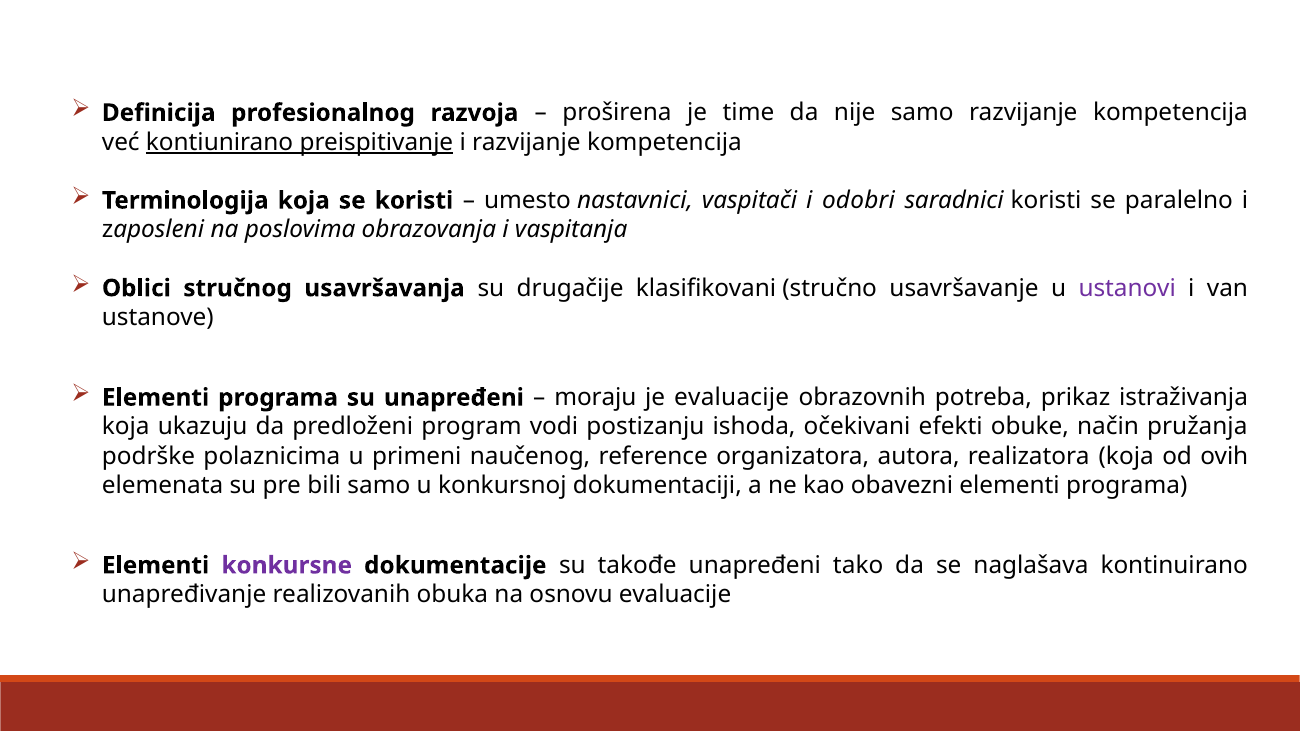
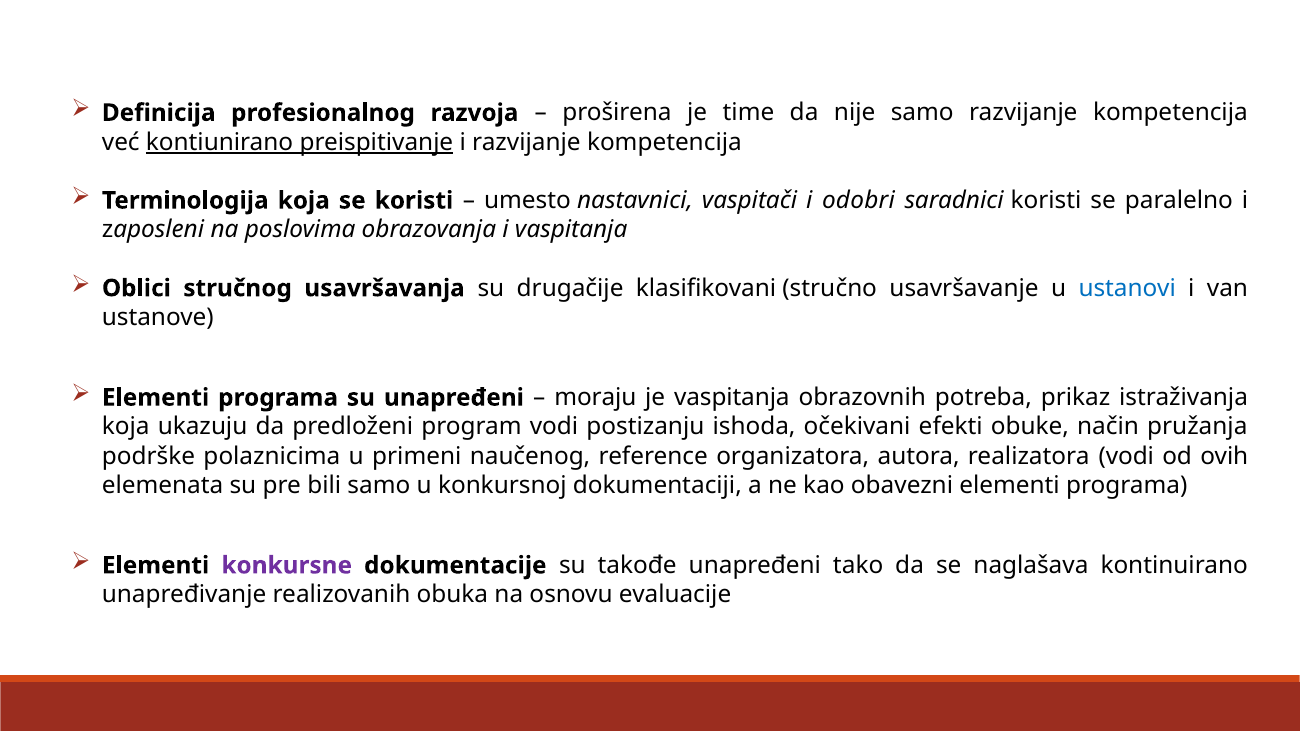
ustanovi colour: purple -> blue (1127, 288)
je evaluacije: evaluacije -> vaspitanja (732, 398)
realizatora koja: koja -> vodi (1126, 456)
